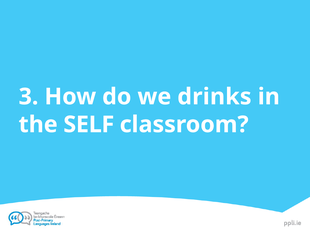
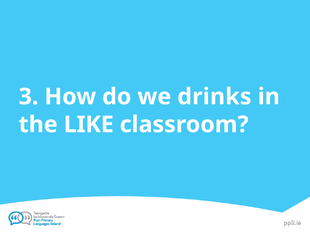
SELF: SELF -> LIKE (89, 125)
